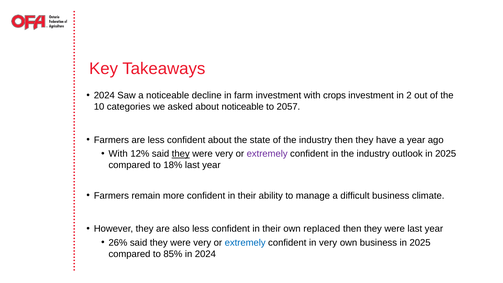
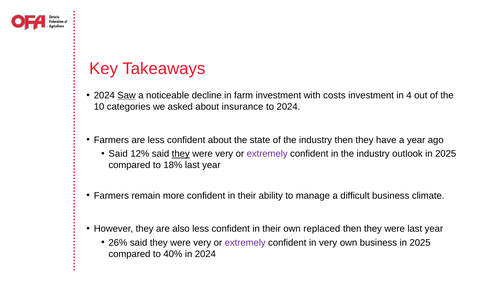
Saw underline: none -> present (127, 95)
crops: crops -> costs (334, 95)
2: 2 -> 4 (409, 95)
about noticeable: noticeable -> insurance (243, 107)
to 2057: 2057 -> 2024 (288, 107)
With: With -> Said (118, 154)
extremely colour: blue -> purple (245, 243)
85%: 85% -> 40% (173, 254)
